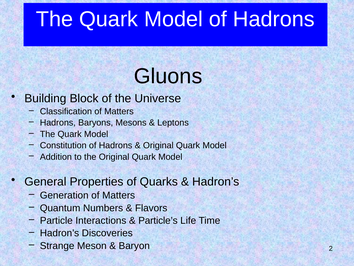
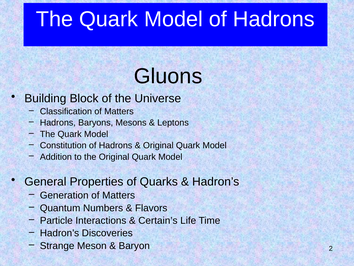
Particle’s: Particle’s -> Certain’s (158, 220)
